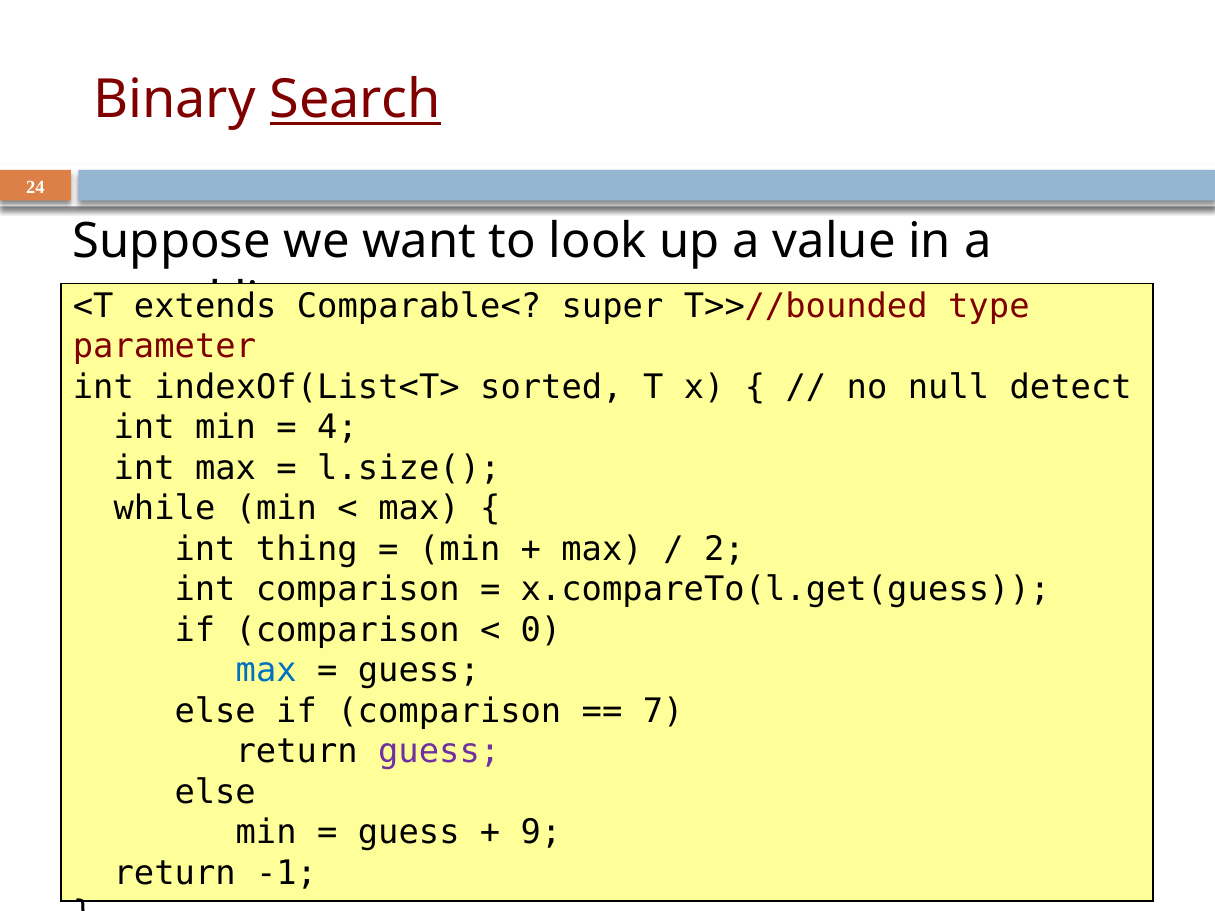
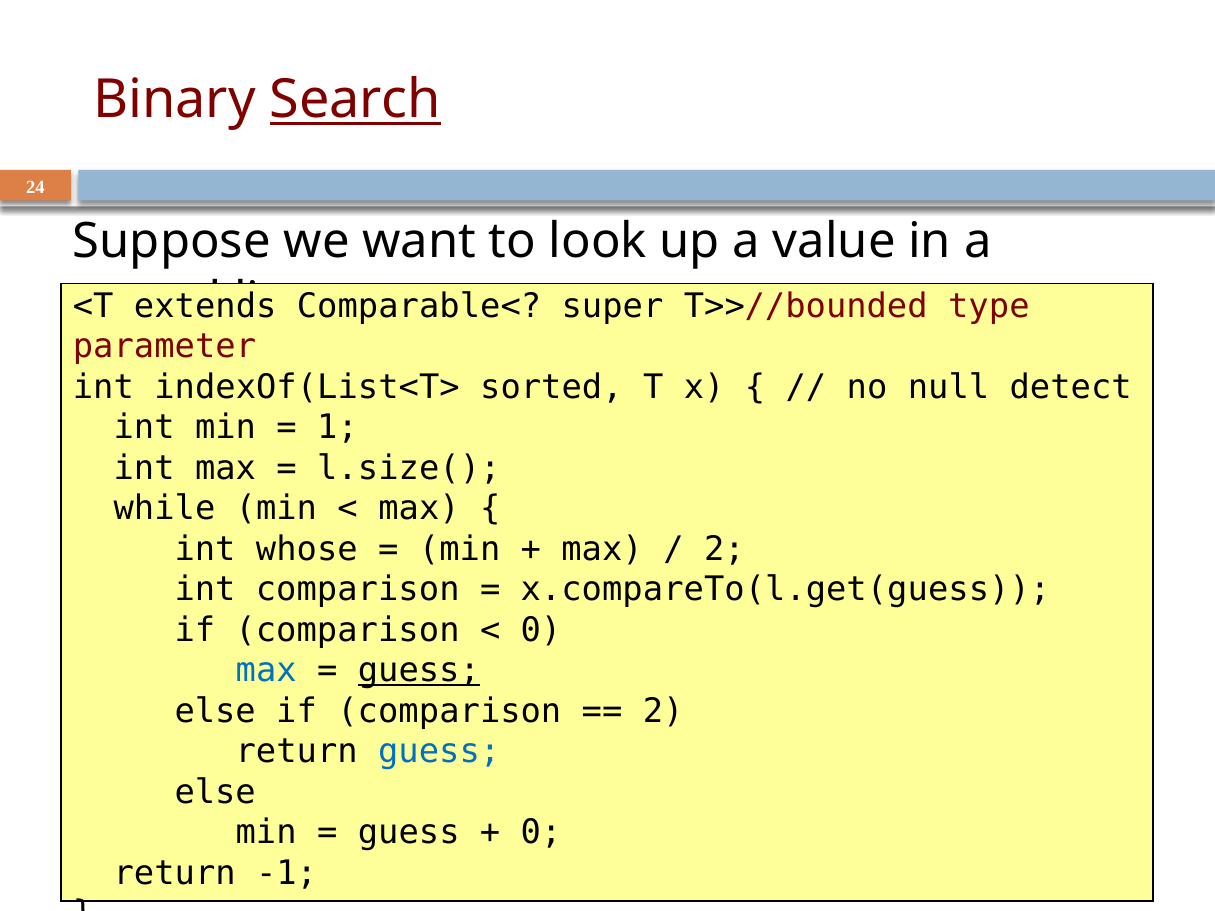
4: 4 -> 1 (338, 428)
thing: thing -> whose (307, 549)
guess underline: none -> present (419, 671)
7: 7 -> 2 (663, 711)
guess colour: purple -> blue (439, 752)
9: 9 -> 0 (541, 833)
